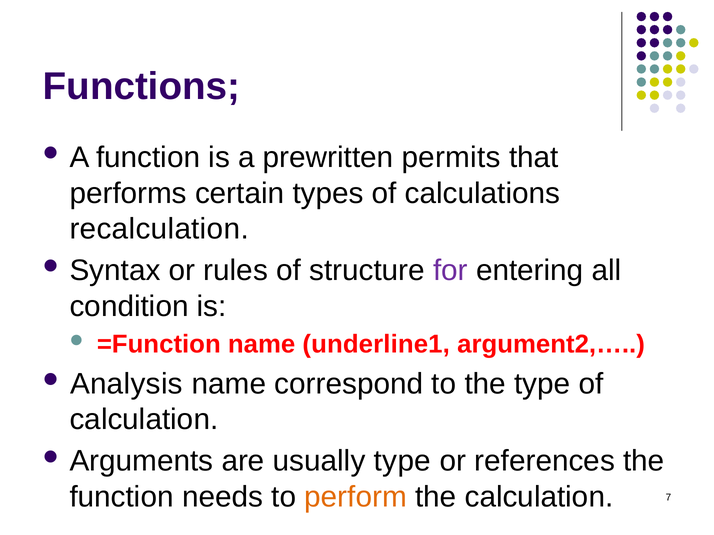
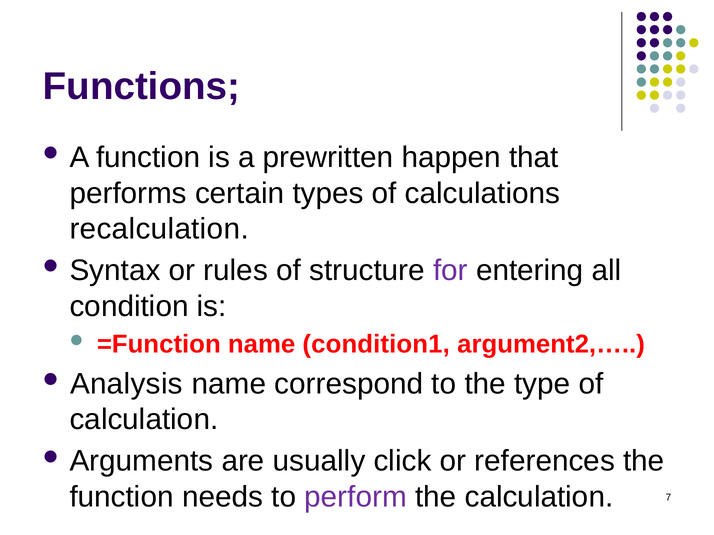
permits: permits -> happen (451, 158)
underline1: underline1 -> condition1 (376, 345)
usually type: type -> click (403, 462)
perform colour: orange -> purple (356, 497)
